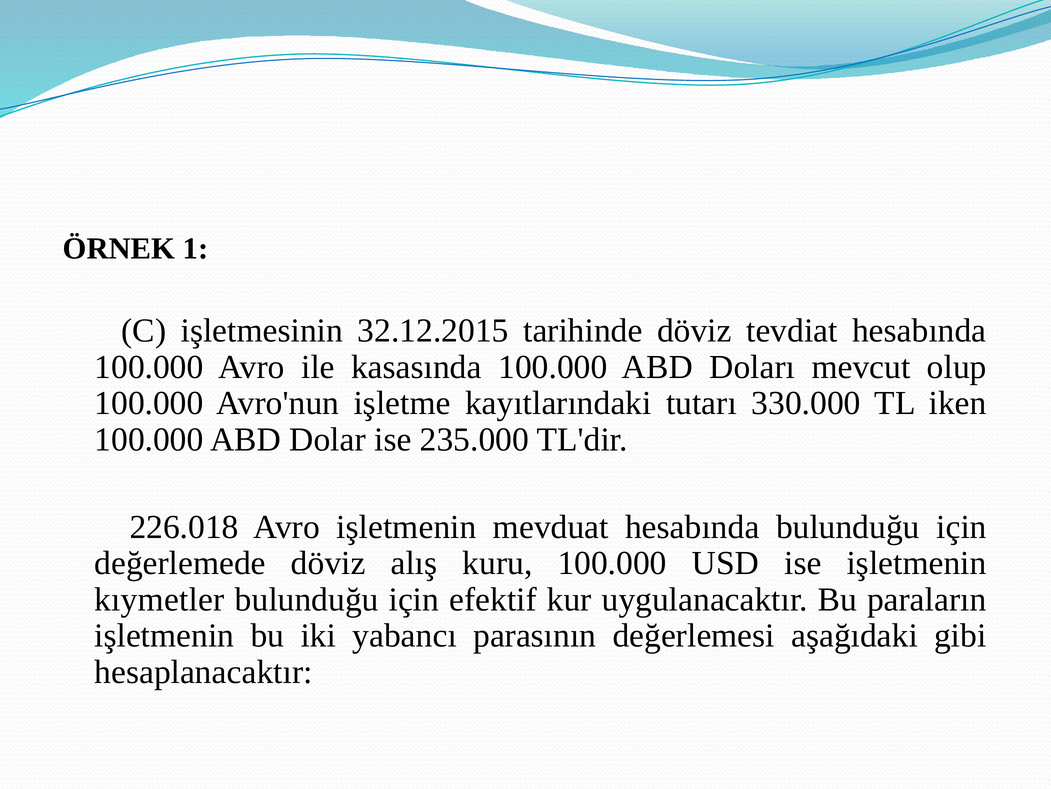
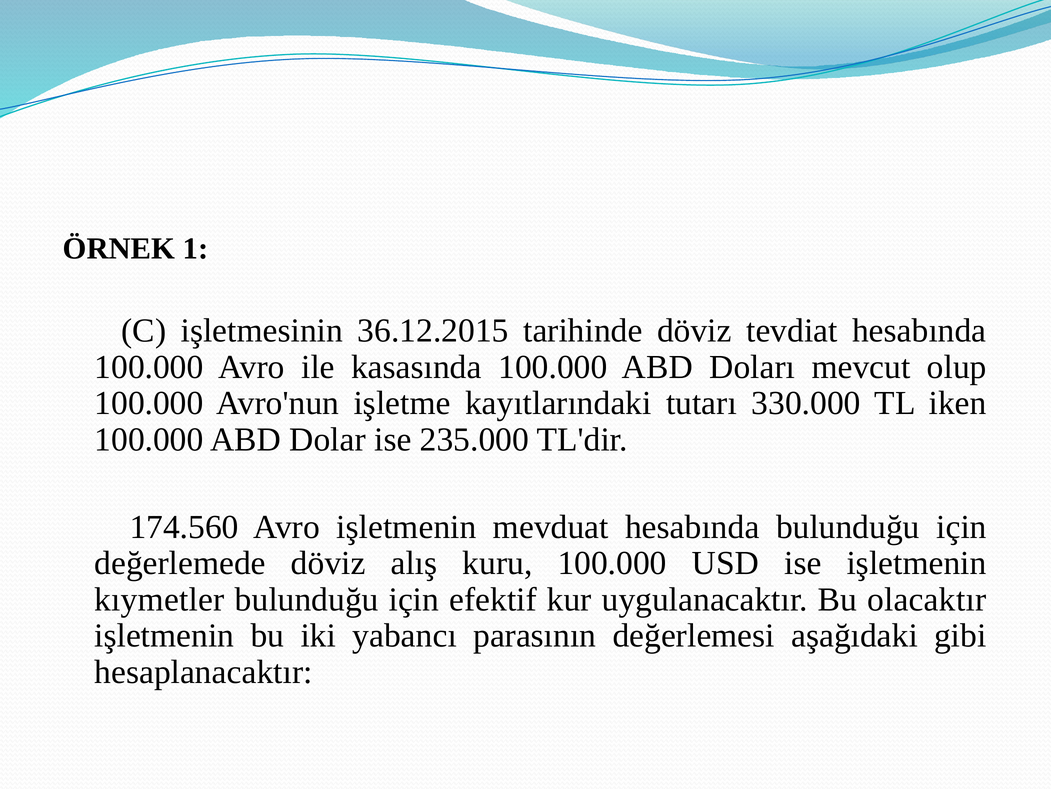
32.12.2015: 32.12.2015 -> 36.12.2015 (433, 330)
226.018: 226.018 -> 174.560 (184, 526)
paraların: paraların -> olacaktır (927, 599)
